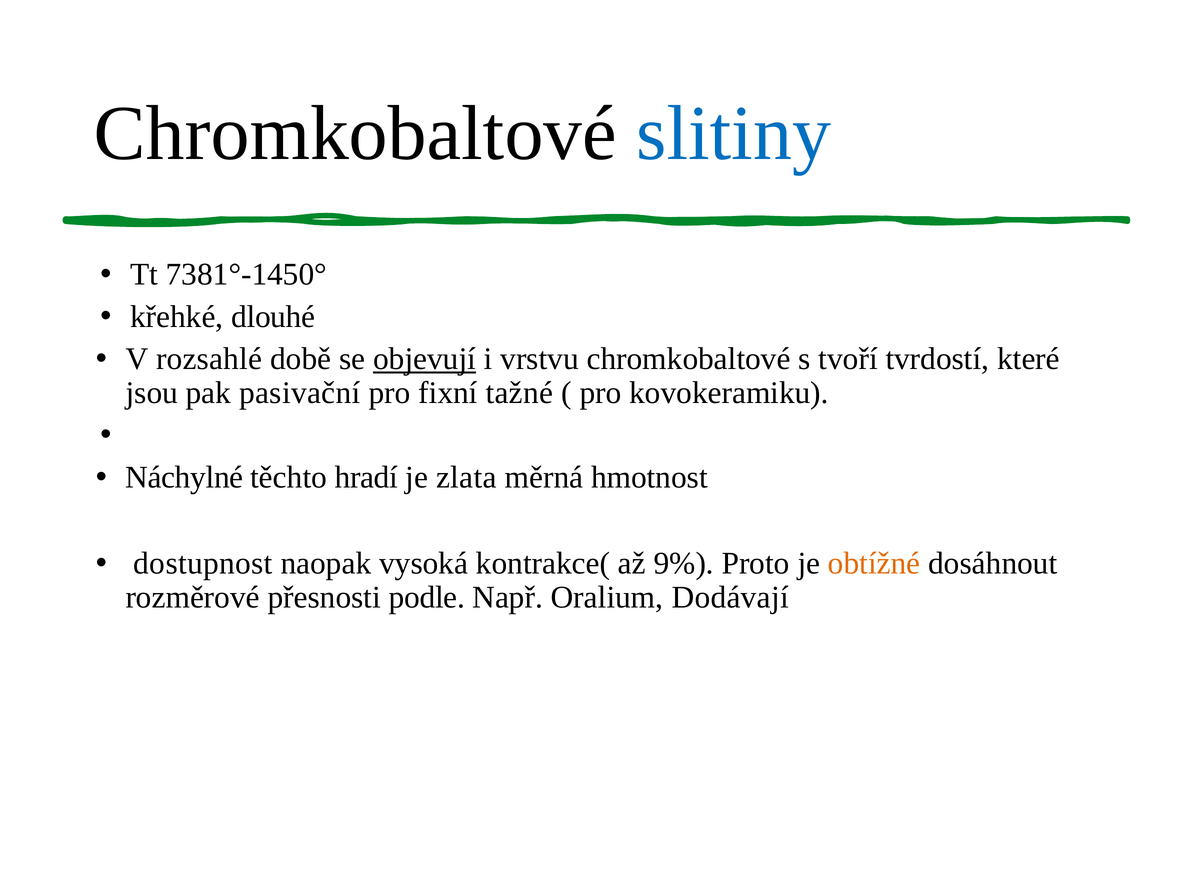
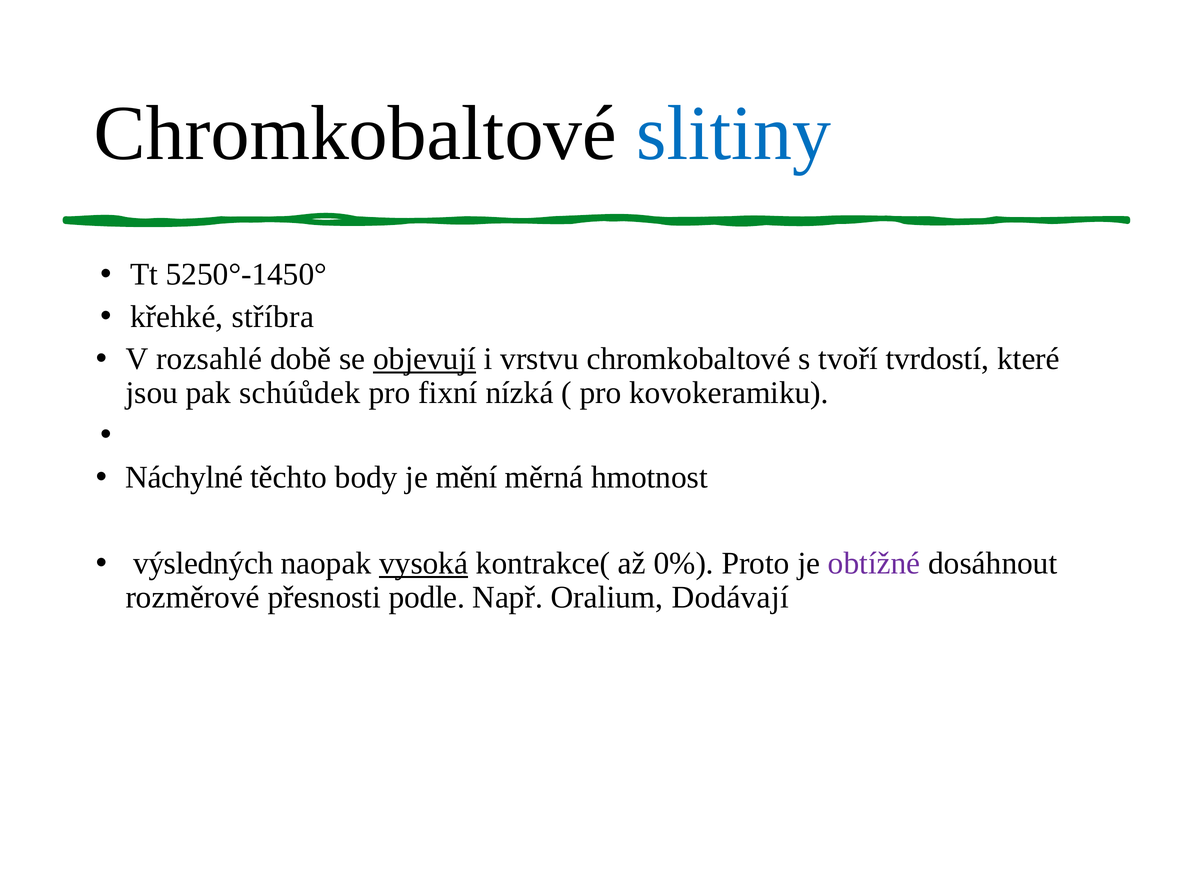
7381°-1450°: 7381°-1450° -> 5250°-1450° (246, 274)
dlouhé: dlouhé -> stříbra (273, 317)
pasivační: pasivační -> schúůdek (300, 393)
tažné: tažné -> nízká (520, 393)
hradí: hradí -> body (366, 477)
zlata: zlata -> mění (467, 477)
dostupnost: dostupnost -> výsledných (203, 563)
vysoká underline: none -> present (424, 563)
9%: 9% -> 0% (684, 563)
obtížné colour: orange -> purple (874, 563)
